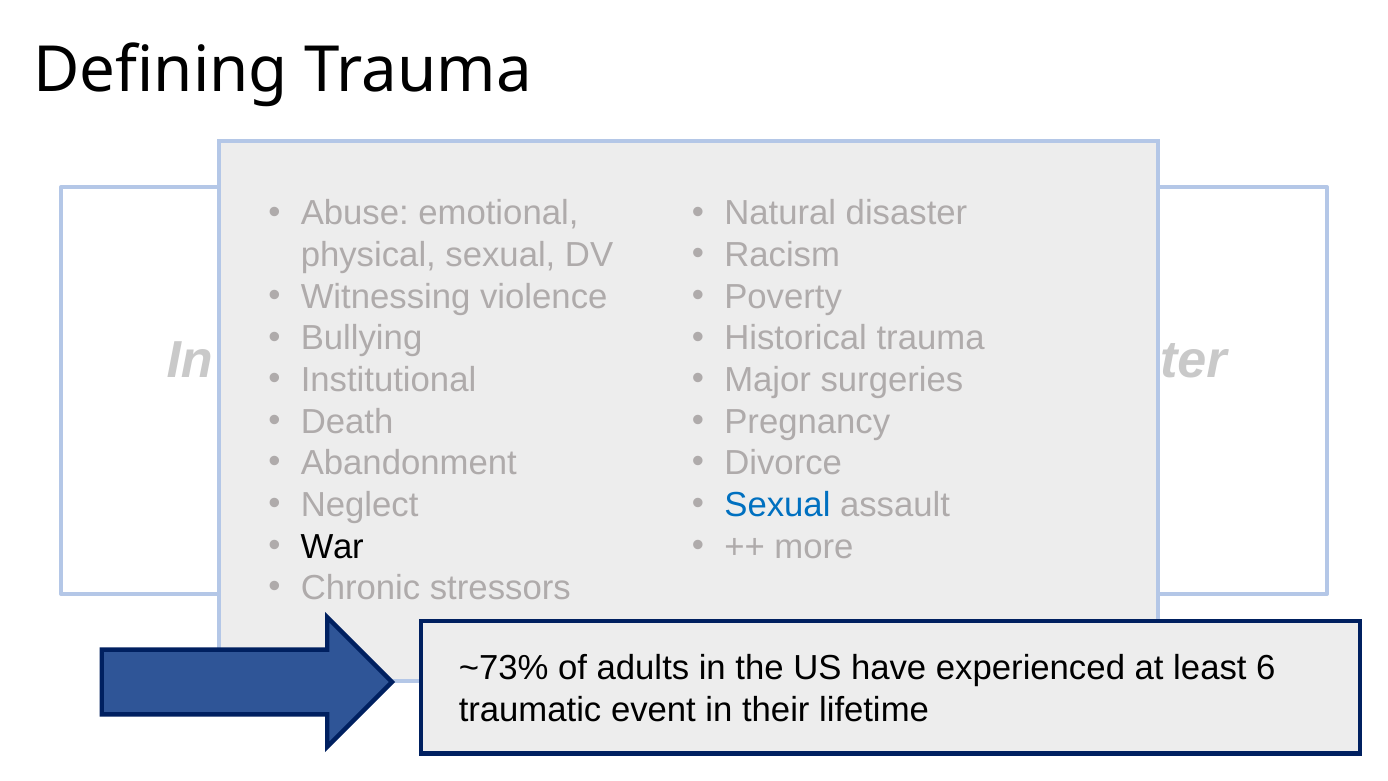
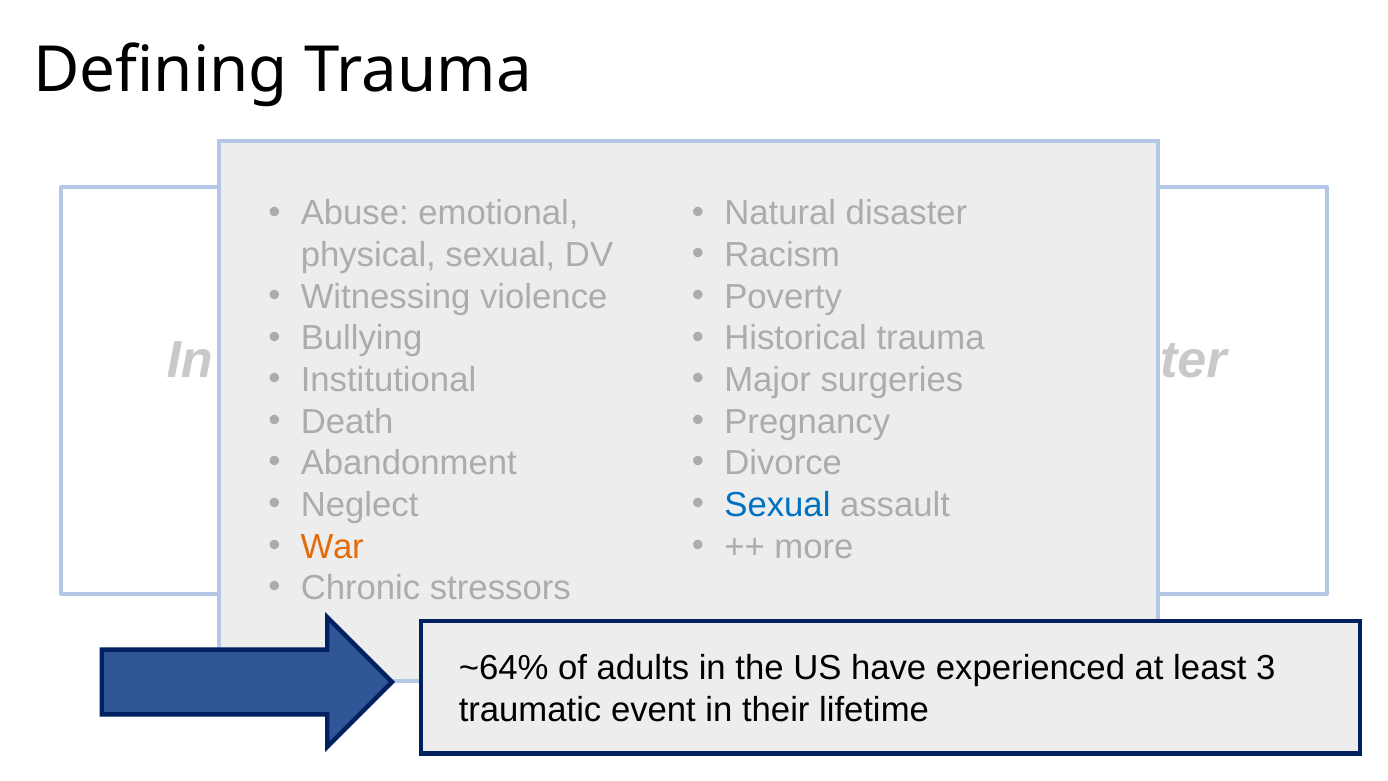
War colour: black -> orange (332, 547)
~73%: ~73% -> ~64% (504, 668)
6: 6 -> 3 (1266, 668)
